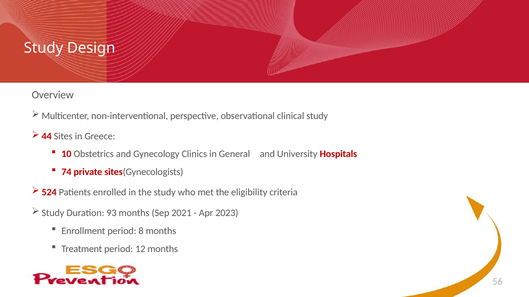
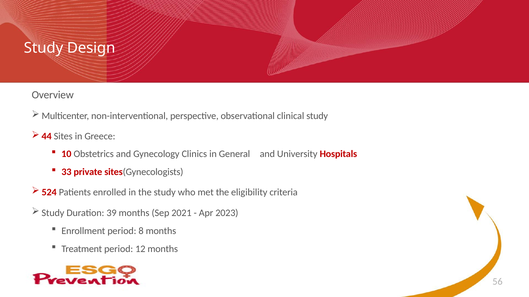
74: 74 -> 33 (66, 172)
93: 93 -> 39 (112, 213)
